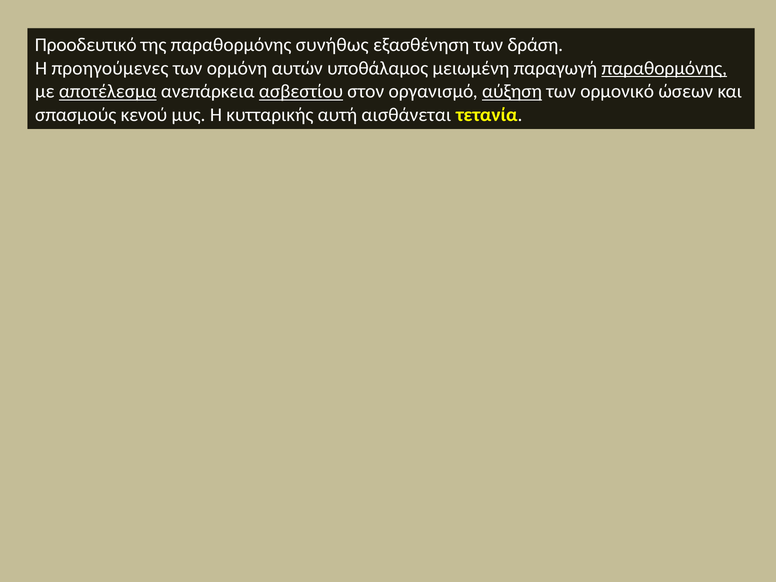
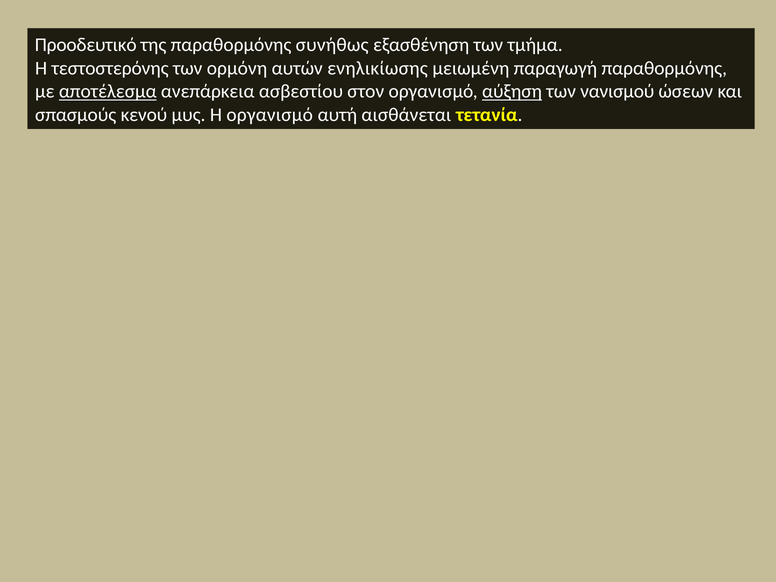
δράση: δράση -> τμήμα (535, 45)
προηγούμενες: προηγούμενες -> τεστοστερόνης (110, 68)
υποθάλαμος: υποθάλαμος -> ενηλικίωσης (377, 68)
παραθορμόνης underline: present -> none (664, 68)
ασβεστίου underline: present -> none (301, 92)
ορμονικό: ορμονικό -> νανισμού (617, 92)
Η κυτταρικής: κυτταρικής -> οργανισμό (270, 115)
